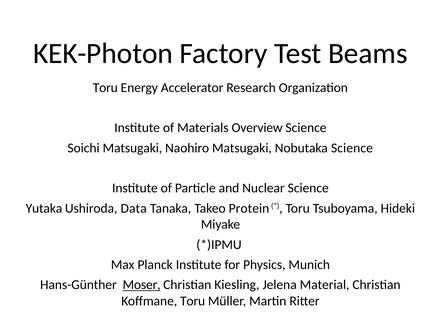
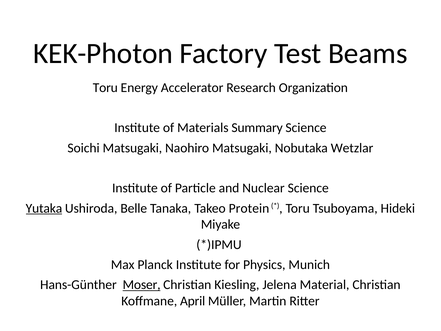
Overview: Overview -> Summary (257, 128)
Nobutaka Science: Science -> Wetzlar (352, 148)
Yutaka underline: none -> present (44, 208)
Data: Data -> Belle (134, 208)
Koffmane Toru: Toru -> April (193, 301)
